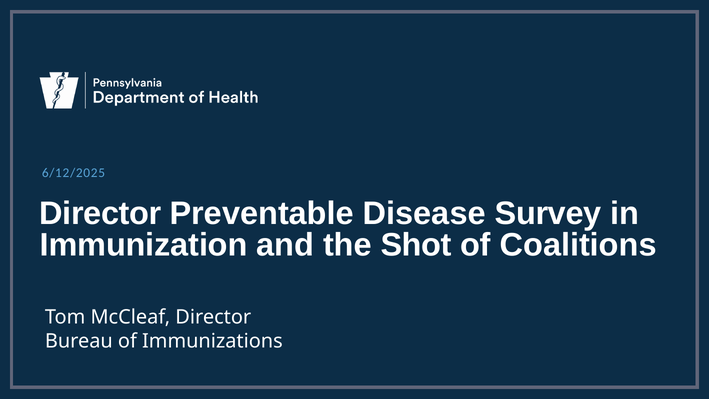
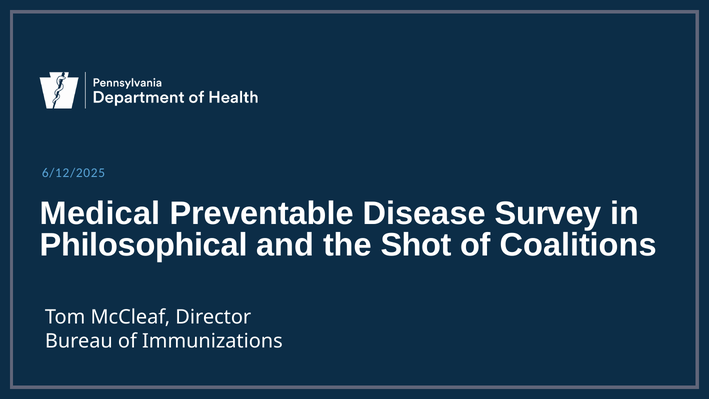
Director: Director -> Medical (100, 214)
Immunization: Immunization -> Philosophical (144, 245)
